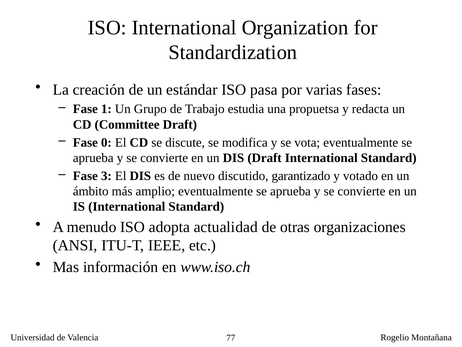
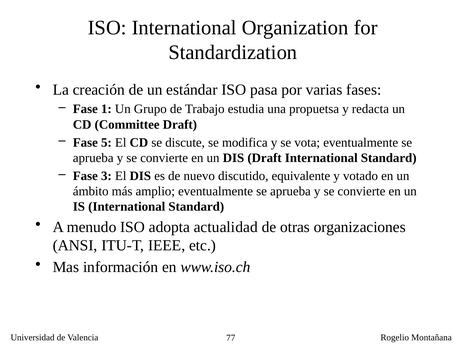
0: 0 -> 5 (106, 142)
garantizado: garantizado -> equivalente (301, 176)
